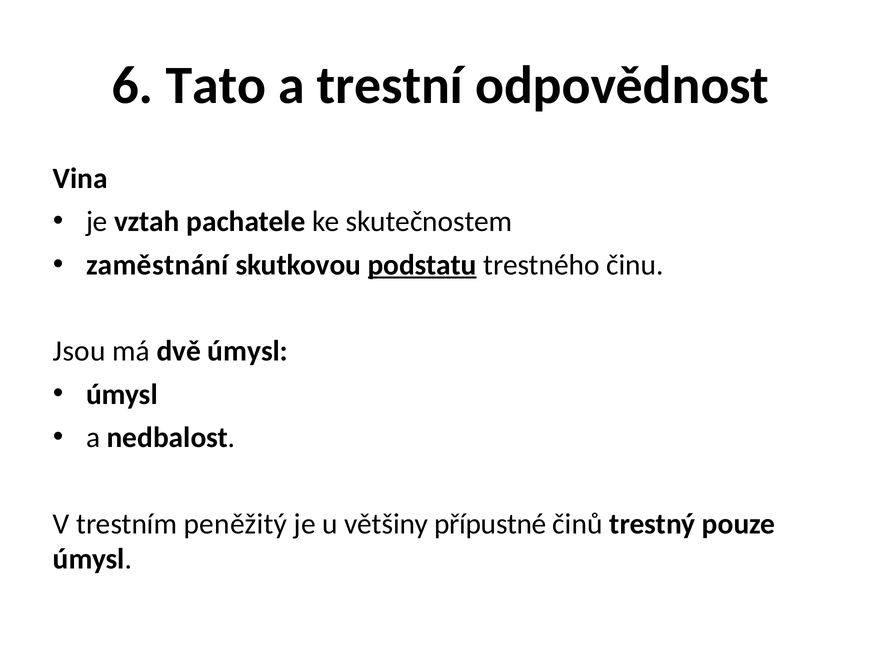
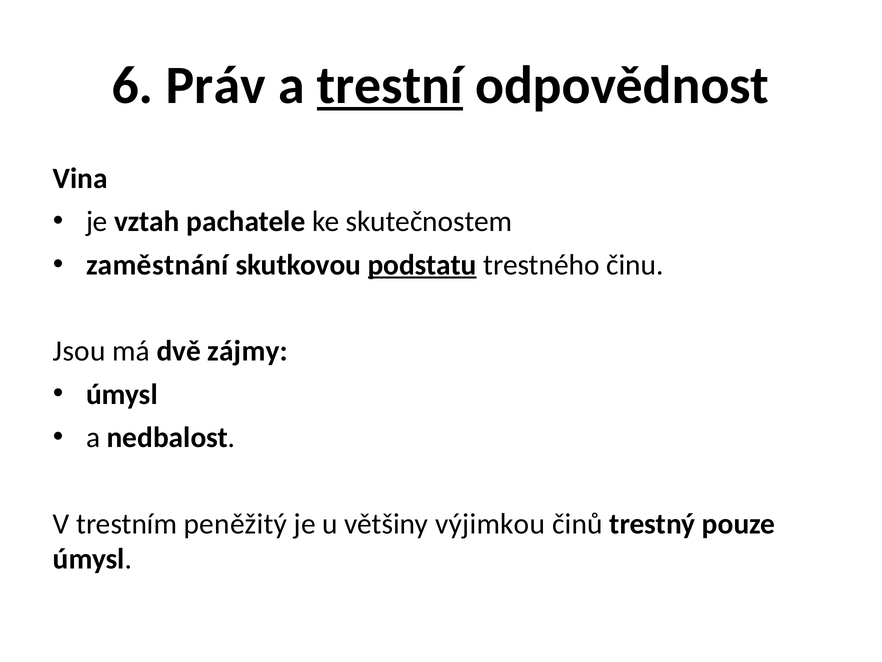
Tato: Tato -> Práv (216, 85)
trestní underline: none -> present (390, 85)
dvě úmysl: úmysl -> zájmy (248, 351)
přípustné: přípustné -> výjimkou (490, 523)
